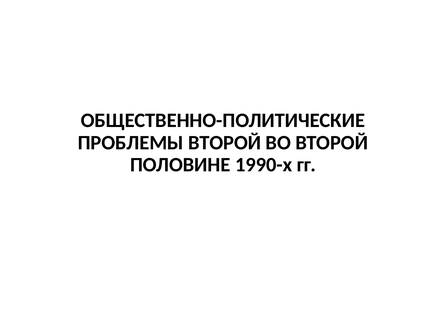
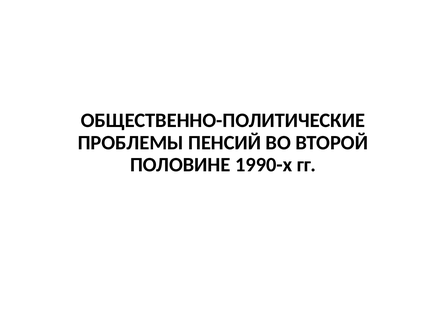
ПРОБЛЕМЫ ВТОРОЙ: ВТОРОЙ -> ПЕНСИЙ (225, 142)
